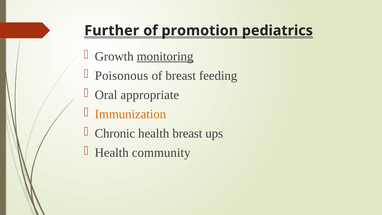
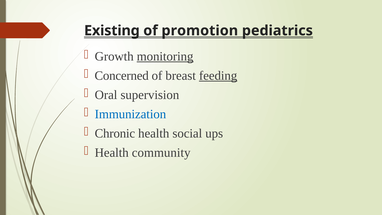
Further: Further -> Existing (112, 31)
Poisonous: Poisonous -> Concerned (122, 76)
feeding underline: none -> present (218, 76)
appropriate: appropriate -> supervision (150, 95)
Immunization colour: orange -> blue (130, 114)
health breast: breast -> social (187, 133)
